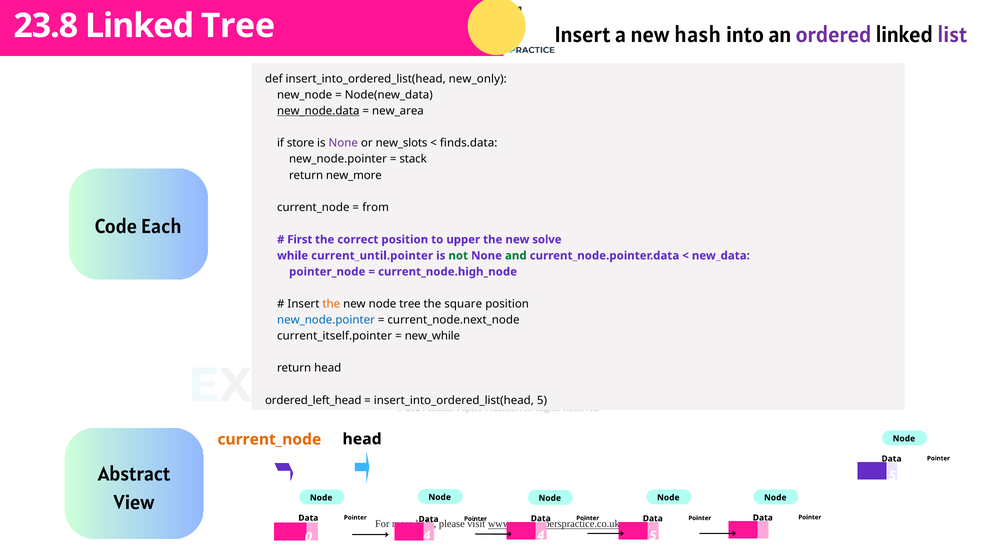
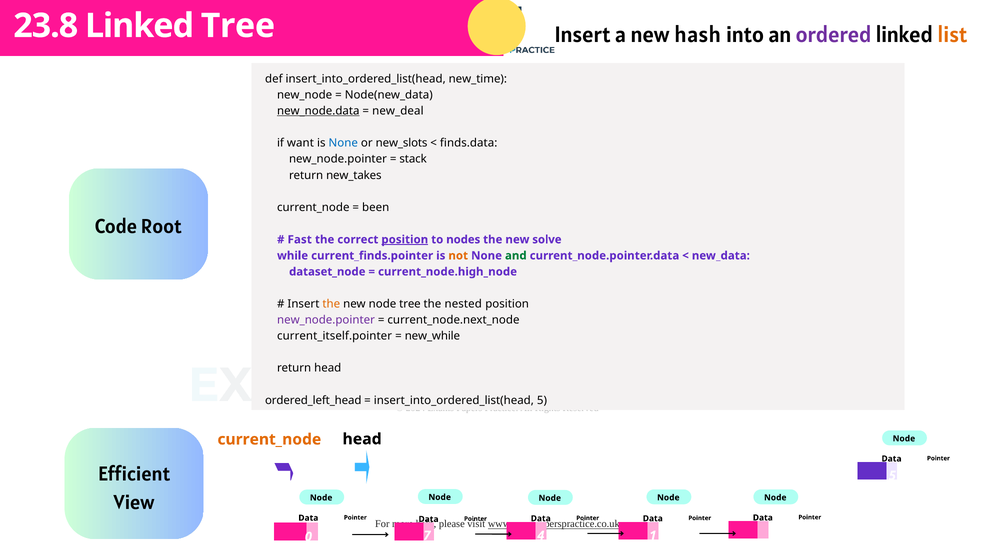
list colour: purple -> orange (952, 35)
new_only: new_only -> new_time (478, 79)
new_area: new_area -> new_deal (398, 111)
store: store -> want (300, 143)
None colour: purple -> blue (343, 143)
new_more: new_more -> new_takes (354, 175)
from: from -> been (376, 208)
Each: Each -> Root (161, 227)
First: First -> Fast (300, 240)
position underline: none -> present (405, 240)
upper: upper -> nodes (463, 240)
current_until.pointer: current_until.pointer -> current_finds.pointer (372, 256)
not colour: green -> orange (458, 256)
pointer_node: pointer_node -> dataset_node (327, 272)
square: square -> nested (463, 304)
new_node.pointer colour: blue -> purple (326, 320)
Abstract: Abstract -> Efficient (134, 475)
0 4: 4 -> 7 (427, 536)
4 5: 5 -> 1 (653, 536)
